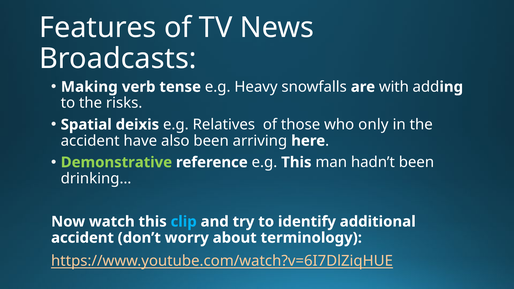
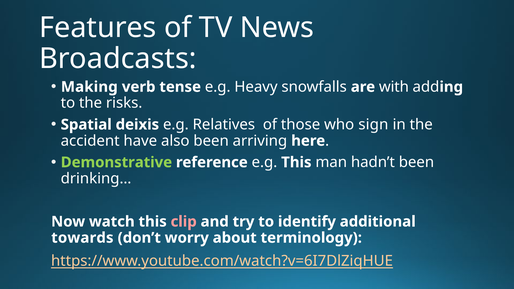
only: only -> sign (373, 125)
clip colour: light blue -> pink (184, 222)
accident: accident -> towards (82, 238)
